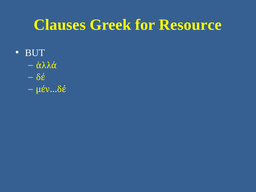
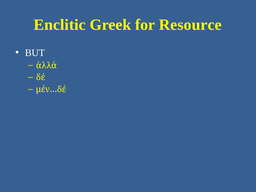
Clauses: Clauses -> Enclitic (60, 25)
